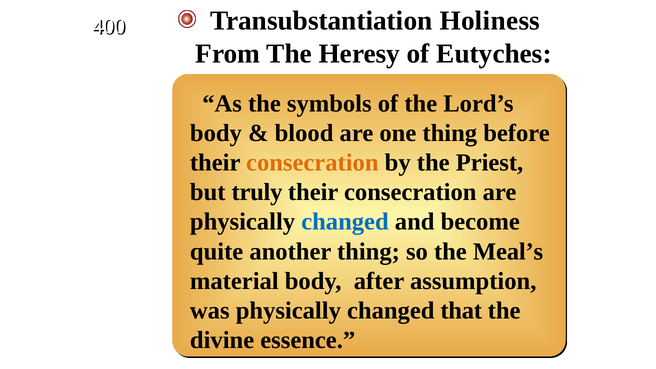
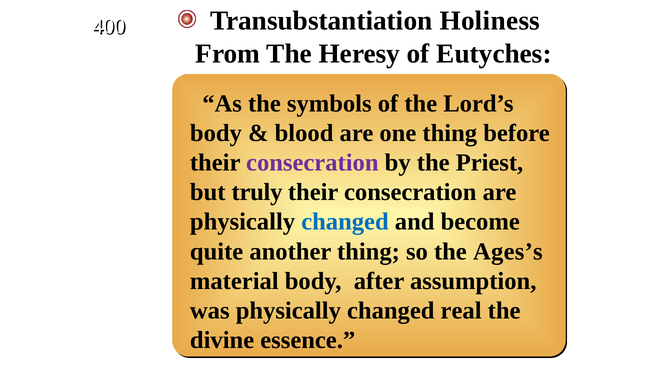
consecration colour: orange -> purple (312, 163)
Meal’s: Meal’s -> Ages’s (508, 251)
that: that -> real (461, 310)
